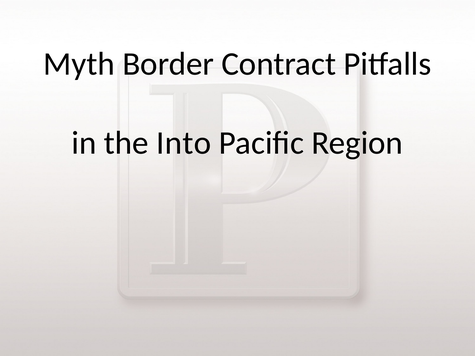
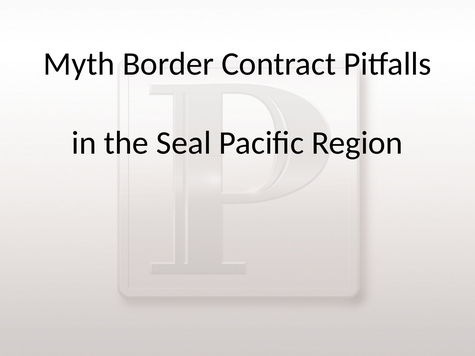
Into: Into -> Seal (184, 143)
